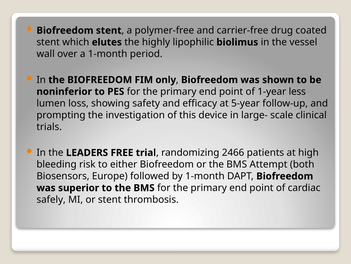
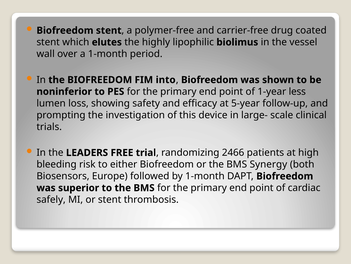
only: only -> into (166, 80)
Attempt: Attempt -> Synergy (268, 164)
